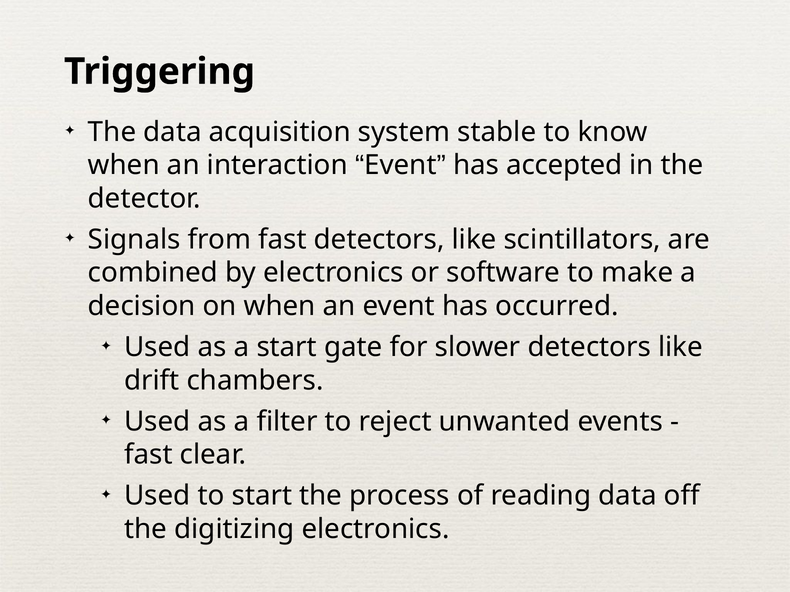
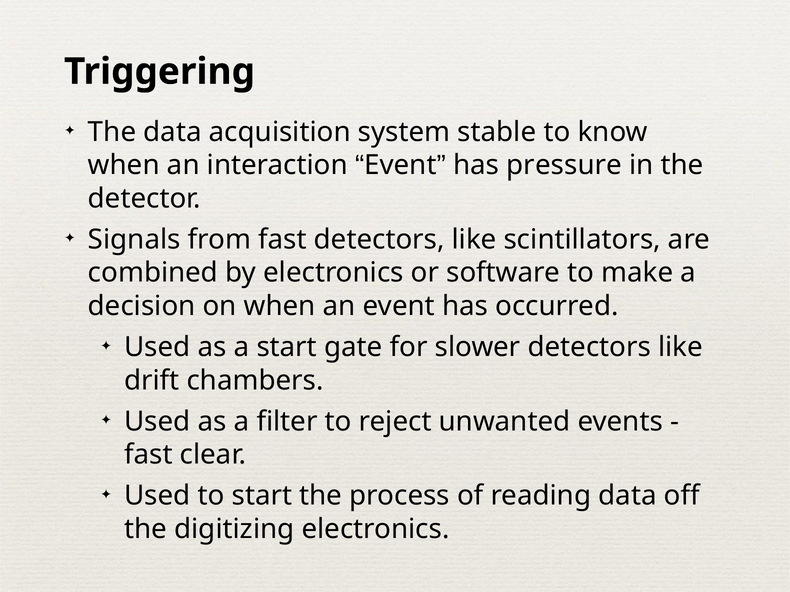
accepted: accepted -> pressure (564, 165)
